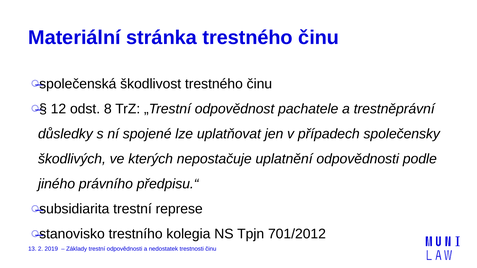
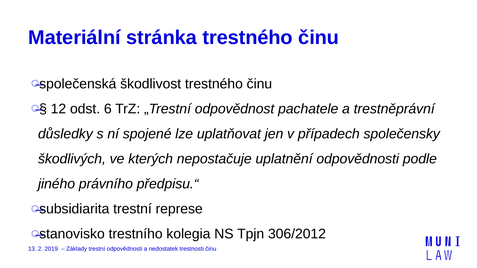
8: 8 -> 6 (108, 109)
701/2012: 701/2012 -> 306/2012 (297, 234)
